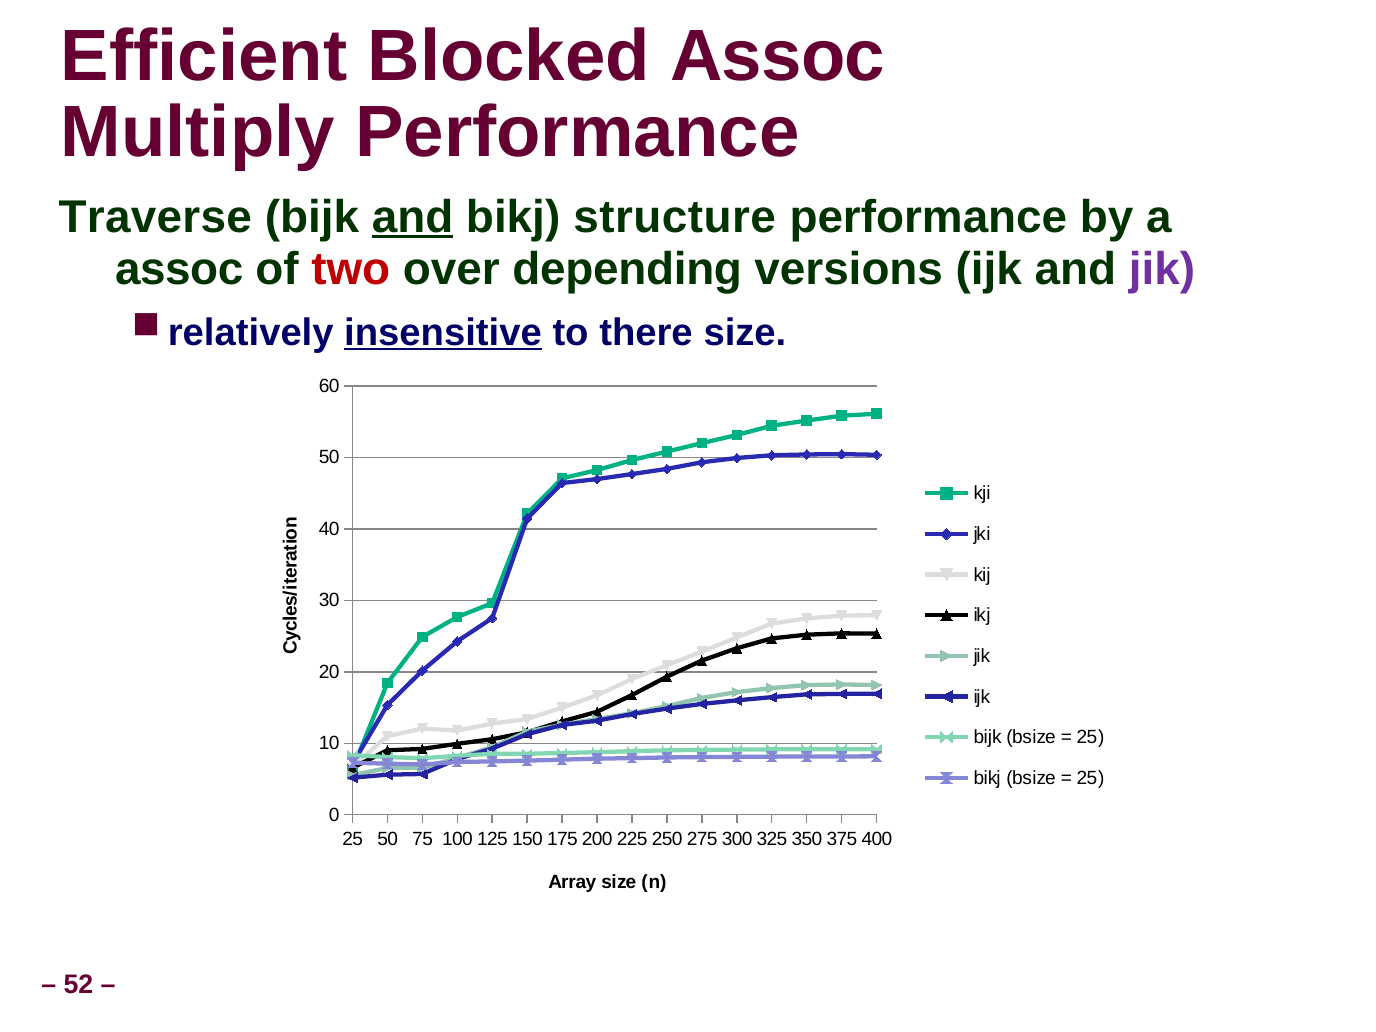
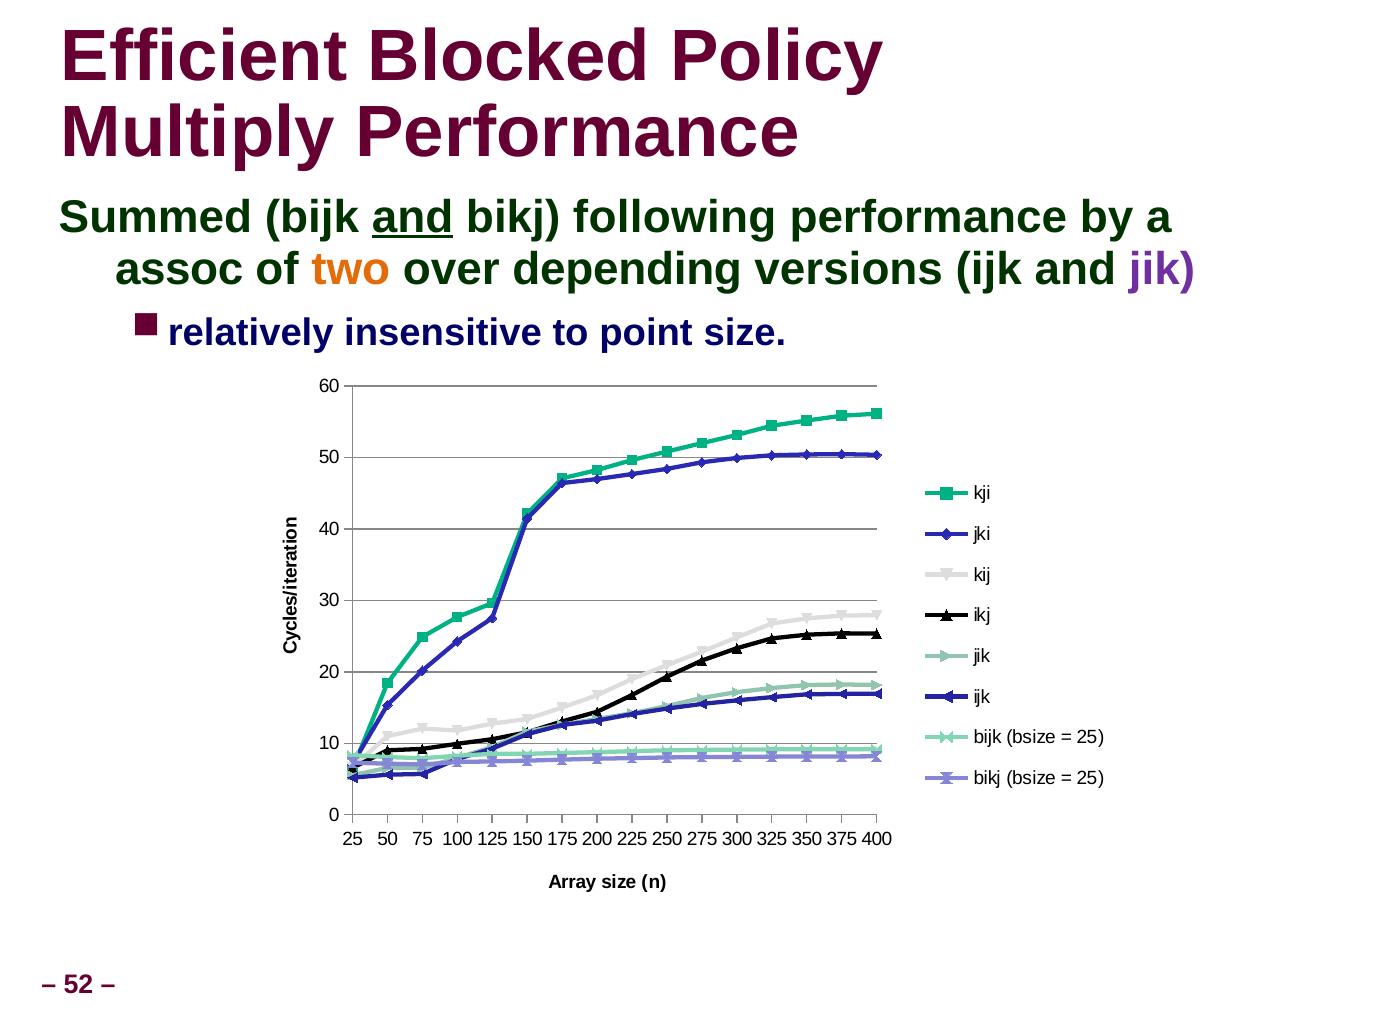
Blocked Assoc: Assoc -> Policy (777, 57)
Traverse: Traverse -> Summed (155, 217)
structure: structure -> following (675, 217)
two colour: red -> orange (351, 269)
insensitive underline: present -> none (443, 332)
there: there -> point (646, 332)
